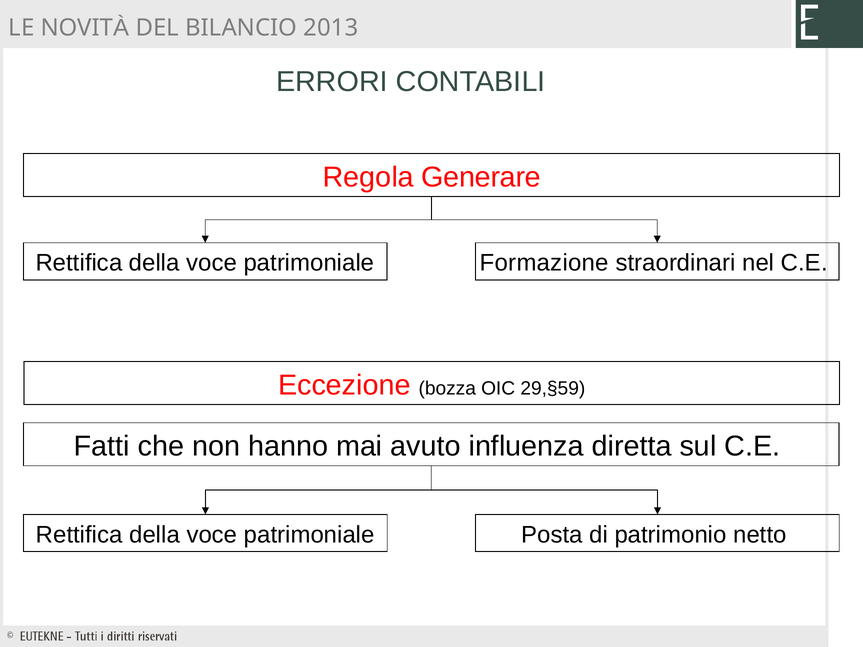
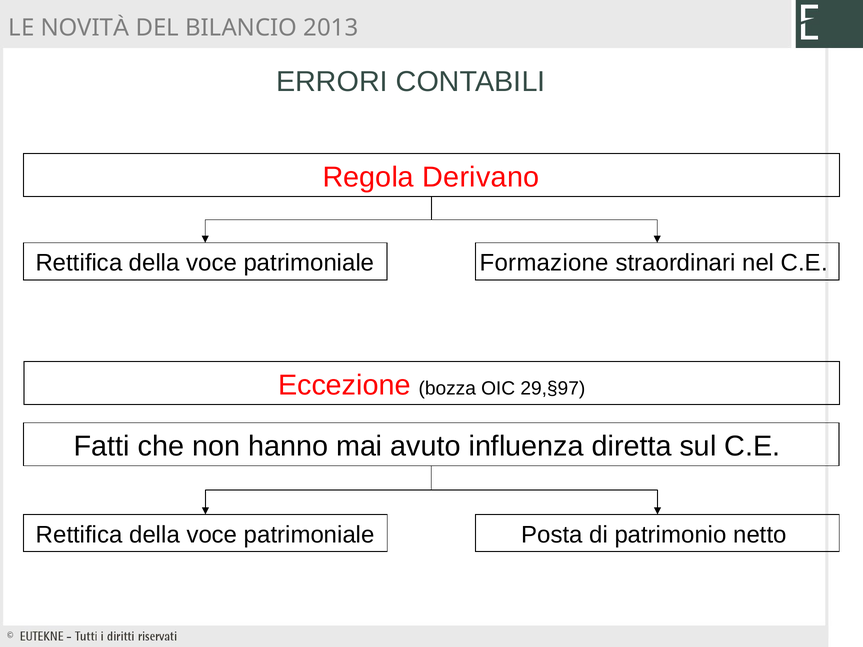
Generare: Generare -> Derivano (481, 177)
29,§59: 29,§59 -> 29,§97 (553, 389)
